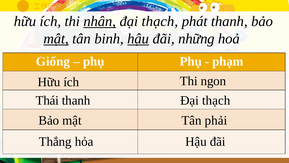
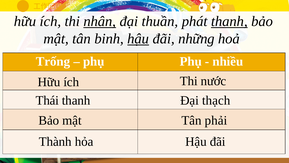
thạch: thạch -> thuần (160, 21)
thanh underline: none -> present (229, 21)
mật underline: present -> none (56, 39)
Giống: Giống -> Trống (53, 61)
phạm: phạm -> nhiều (228, 61)
ngon: ngon -> nước (213, 81)
Thắng: Thắng -> Thành (55, 141)
